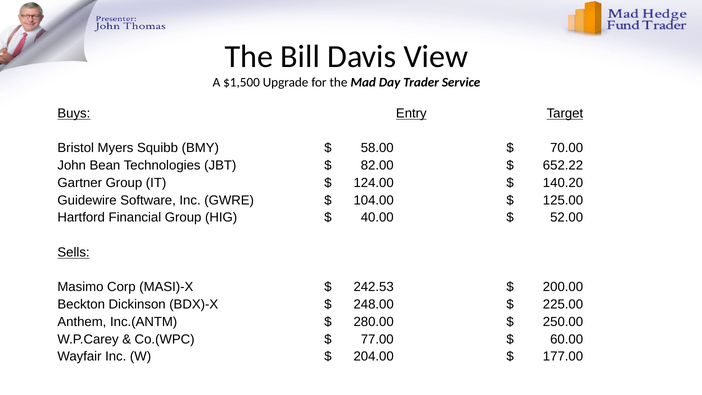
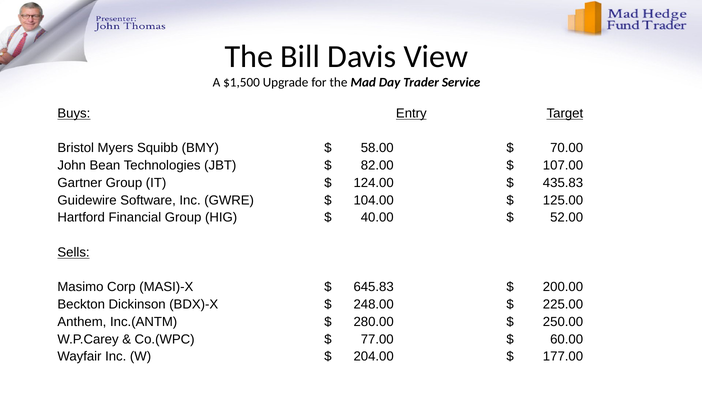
652.22: 652.22 -> 107.00 (563, 165)
140.20: 140.20 -> 435.83 (563, 183)
242.53: 242.53 -> 645.83 (374, 287)
